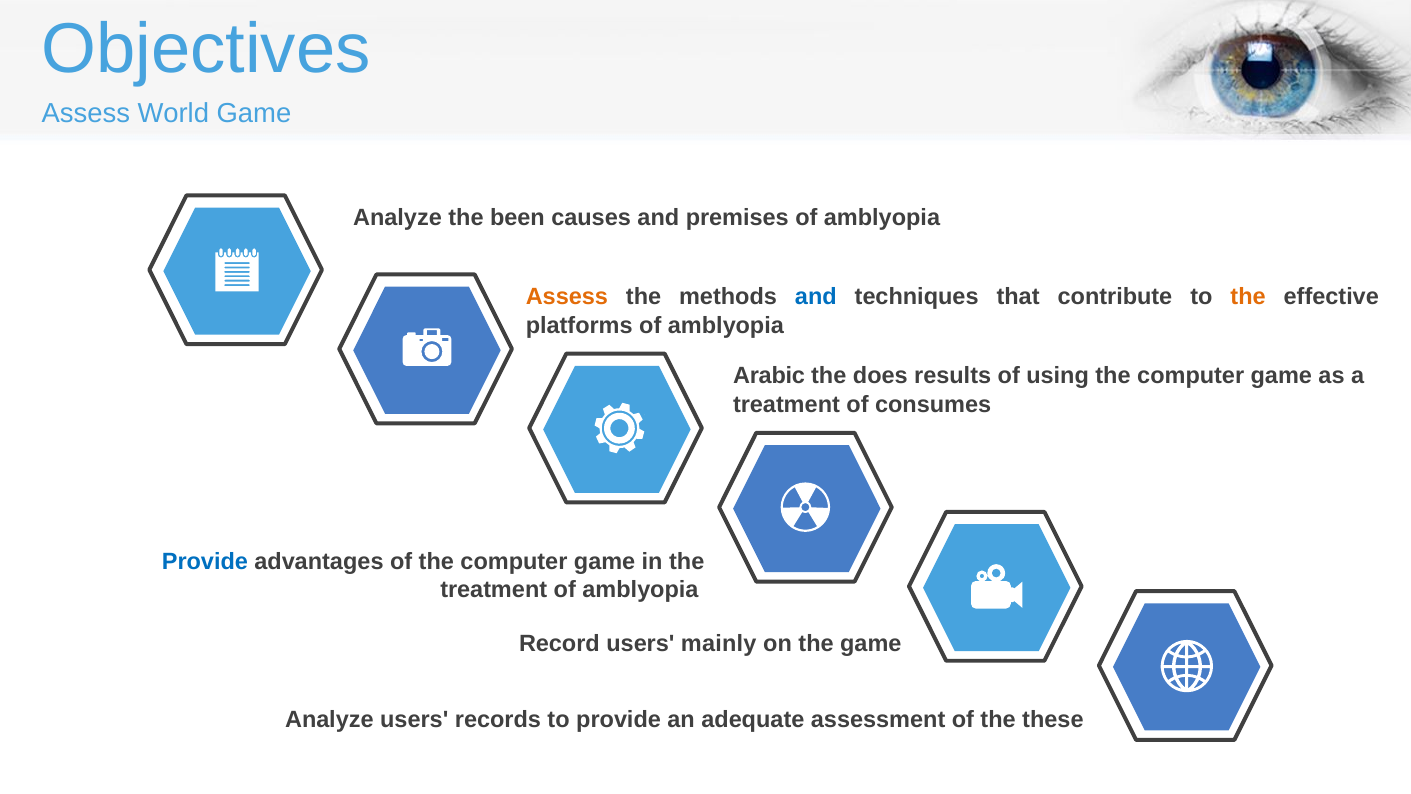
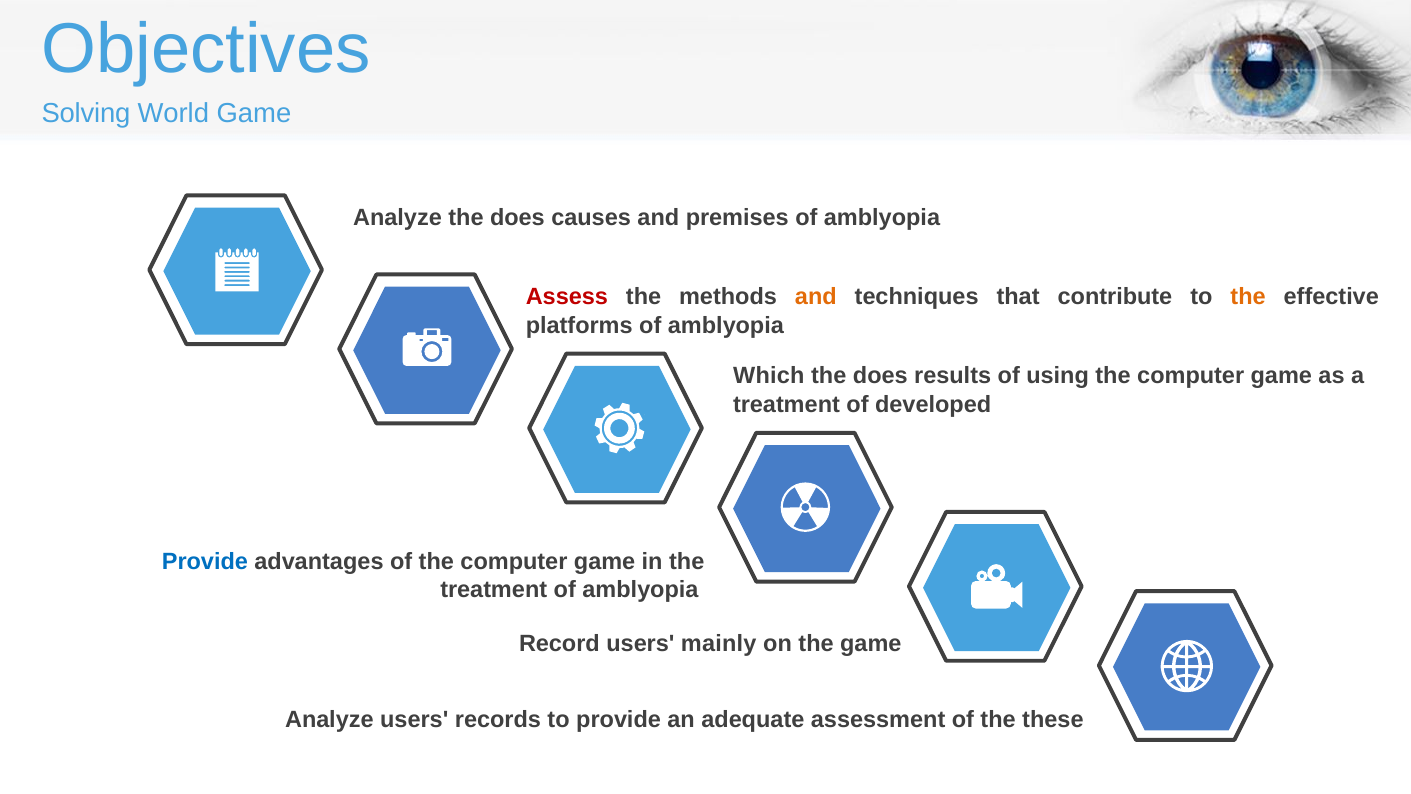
Assess: Assess -> Solving (86, 113)
Analyze the been: been -> does (517, 218)
Assess colour: orange -> red (567, 297)
and colour: blue -> orange (816, 297)
Arabic: Arabic -> Which (769, 376)
consumes: consumes -> developed (933, 404)
